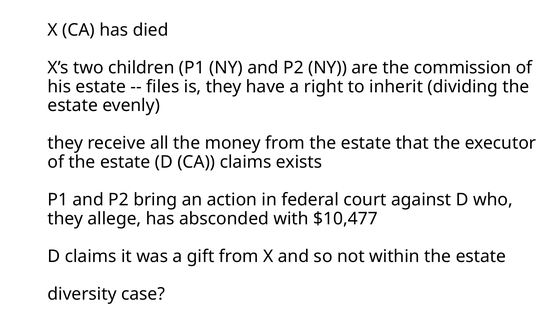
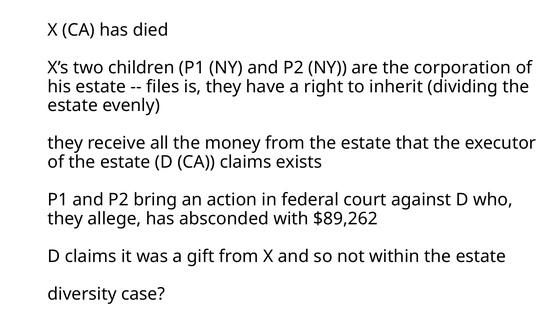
commission: commission -> corporation (462, 68)
$10,477: $10,477 -> $89,262 (345, 219)
